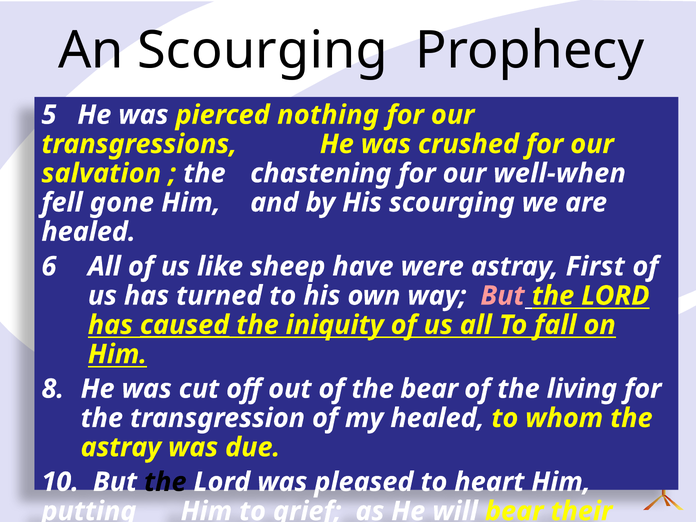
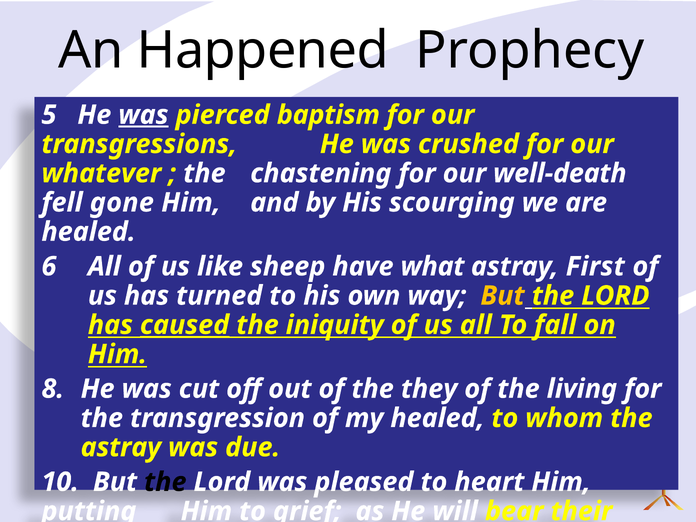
An Scourging: Scourging -> Happened (263, 51)
was underline: none -> present (143, 115)
nothing: nothing -> baptism (328, 115)
salvation: salvation -> whatever (101, 173)
well-when: well-when -> well-death (560, 173)
were: were -> what (432, 267)
But colour: pink -> yellow (503, 296)
the bear: bear -> they (429, 389)
